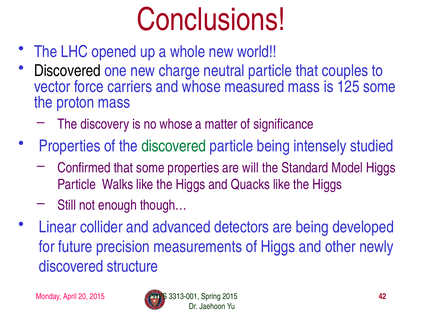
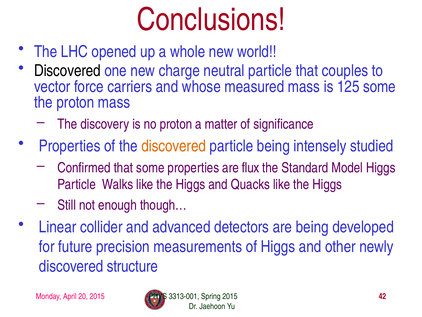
no whose: whose -> proton (176, 124)
discovered colour: green -> orange (174, 146)
will: will -> flux (251, 167)
